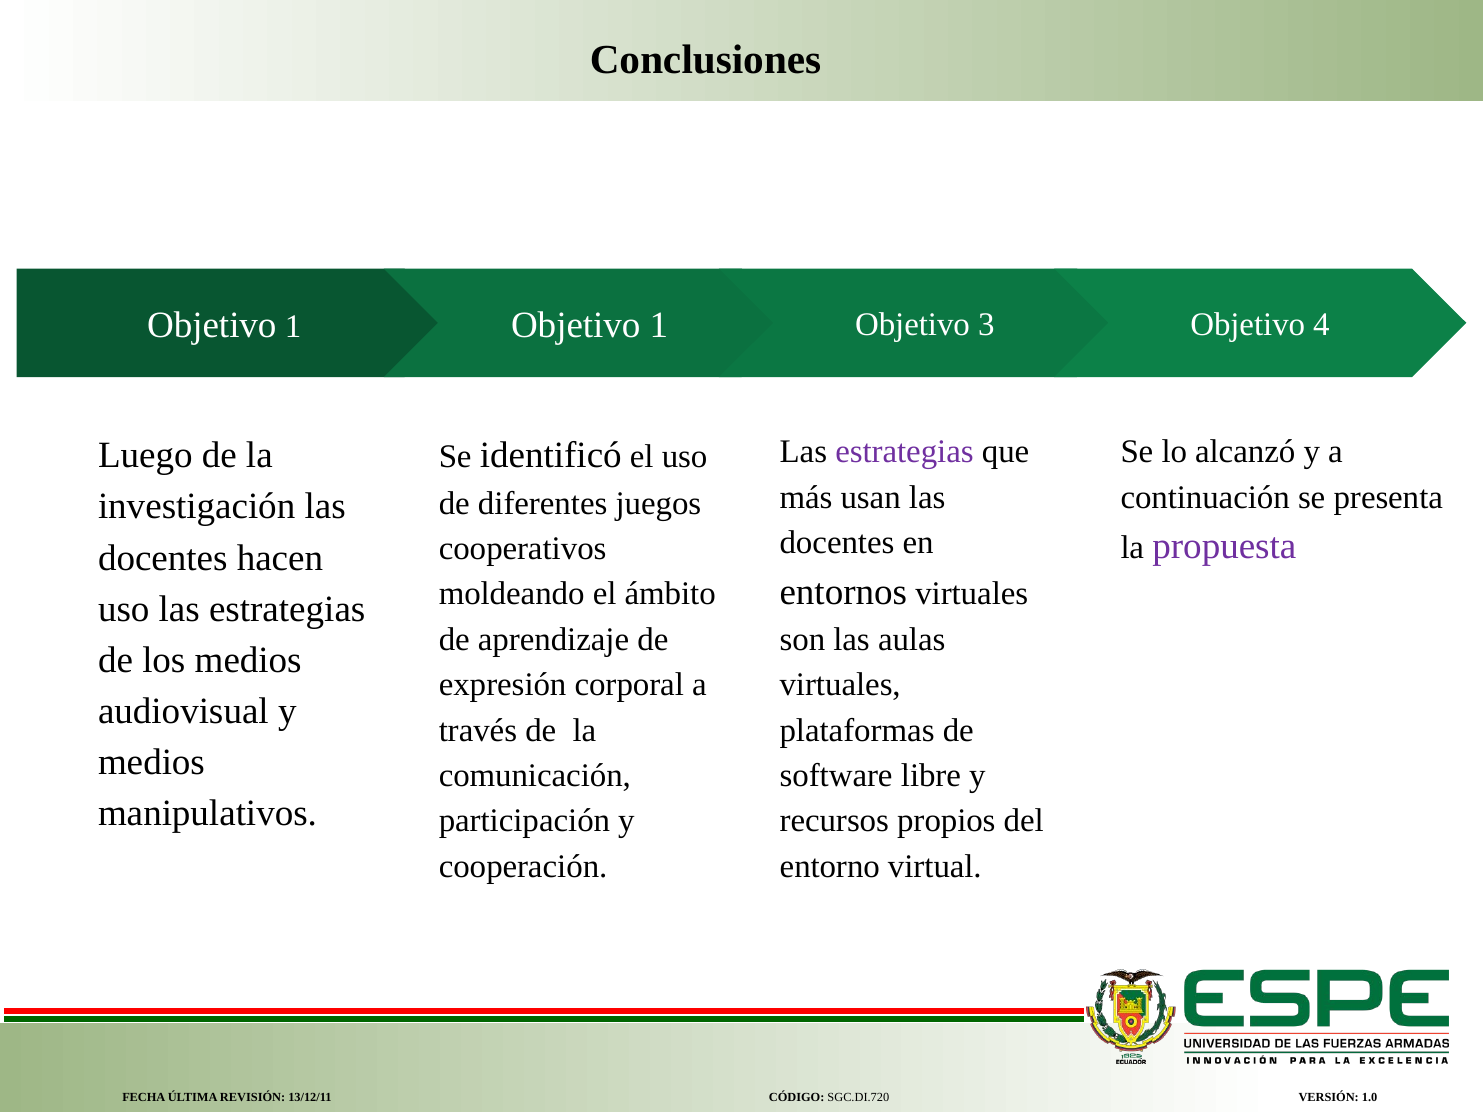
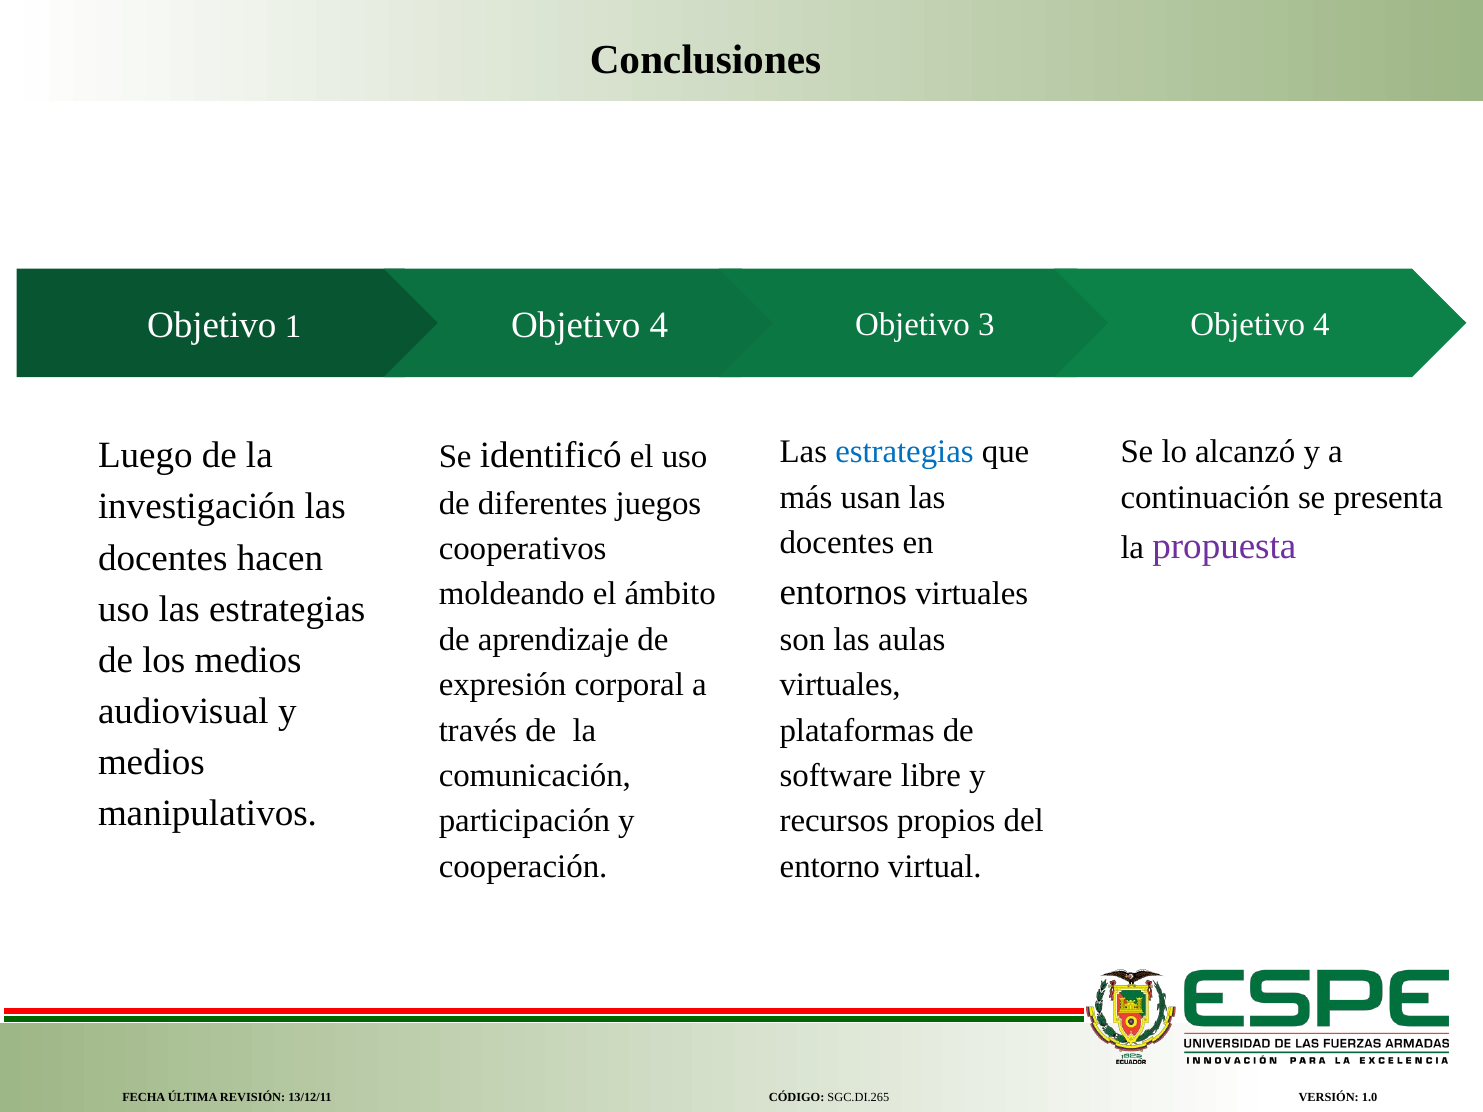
1: 1 -> 4 (659, 325)
estrategias colour: purple -> blue (904, 452)
SGC.DI.720: SGC.DI.720 -> SGC.DI.265 (858, 1098)
